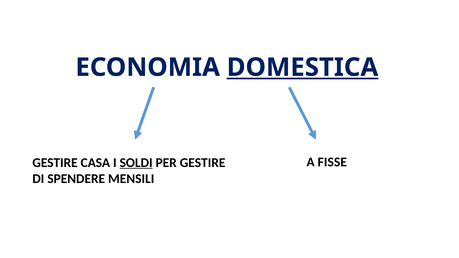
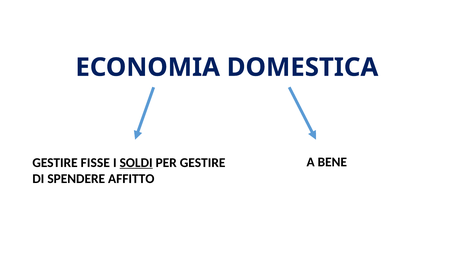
DOMESTICA underline: present -> none (302, 67)
FISSE: FISSE -> BENE (332, 162)
CASA: CASA -> FISSE (95, 163)
MENSILI: MENSILI -> AFFITTO (131, 179)
